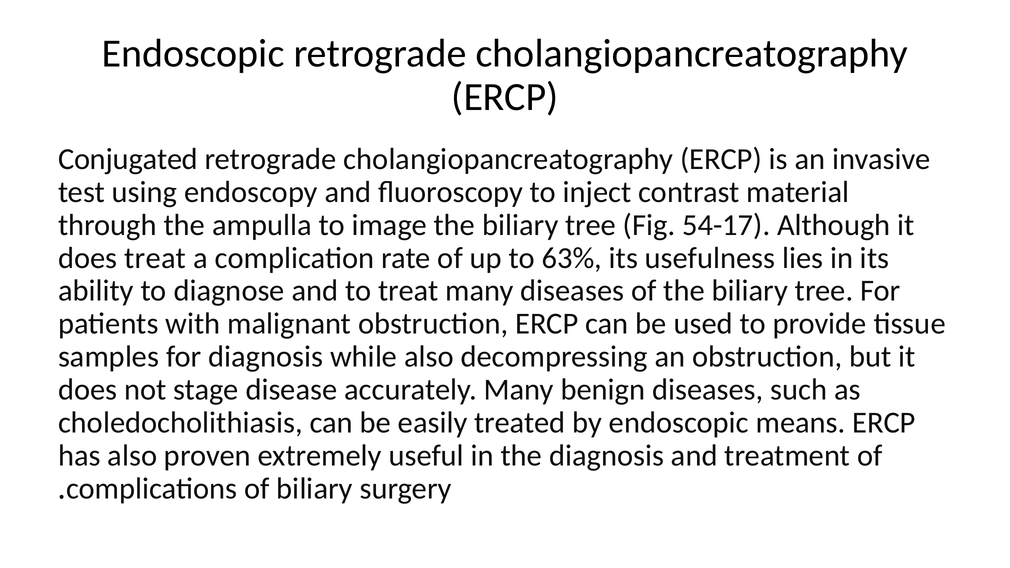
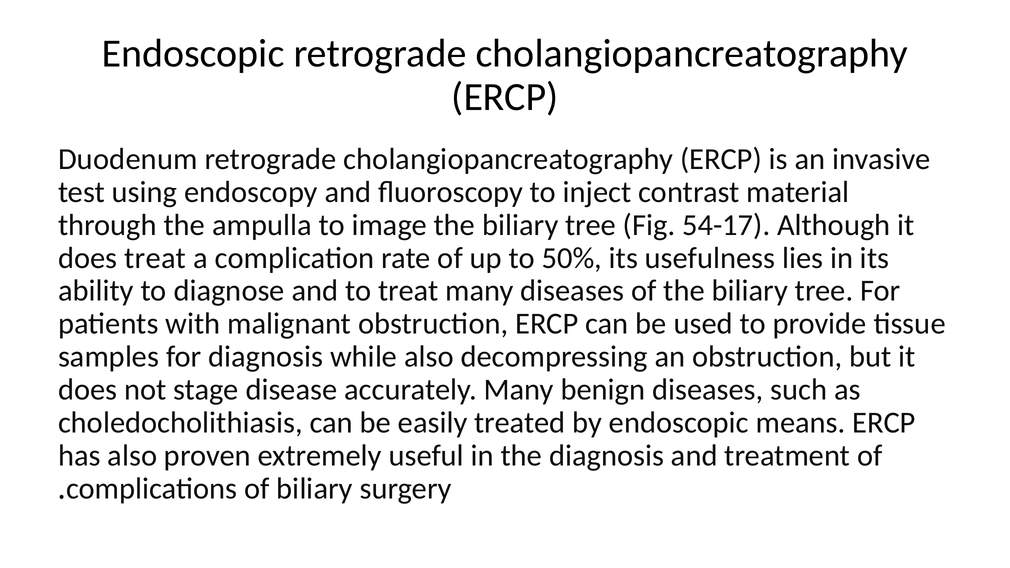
Conjugated: Conjugated -> Duodenum (128, 159)
63%: 63% -> 50% (572, 258)
